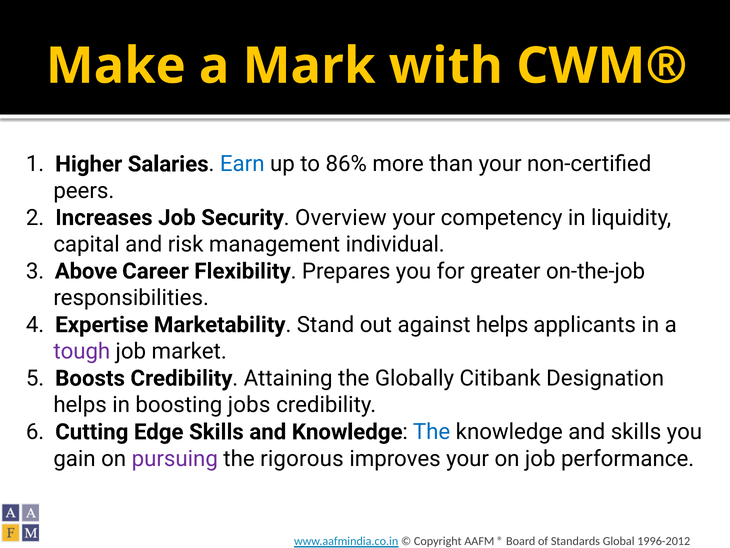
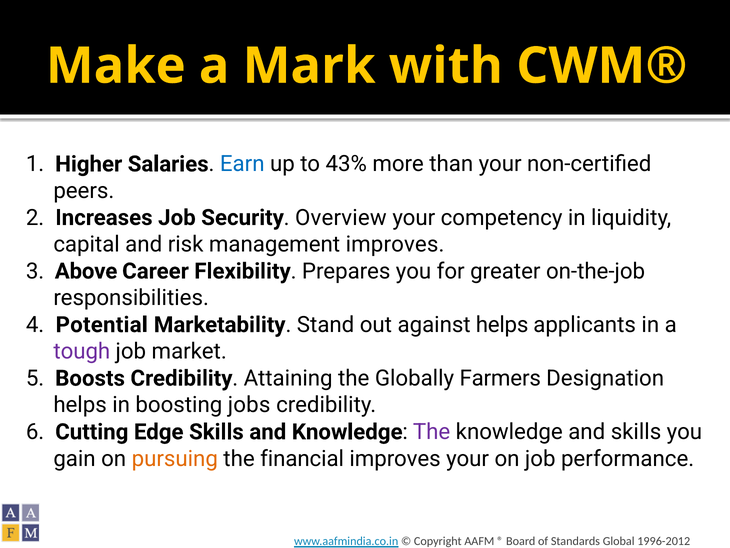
86%: 86% -> 43% (346, 164)
management individual: individual -> improves (395, 244)
Expertise: Expertise -> Potential (102, 324)
Citibank: Citibank -> Farmers (500, 378)
The colour: blue -> purple (432, 432)
pursuing colour: purple -> orange (175, 458)
rigorous: rigorous -> financial (302, 458)
